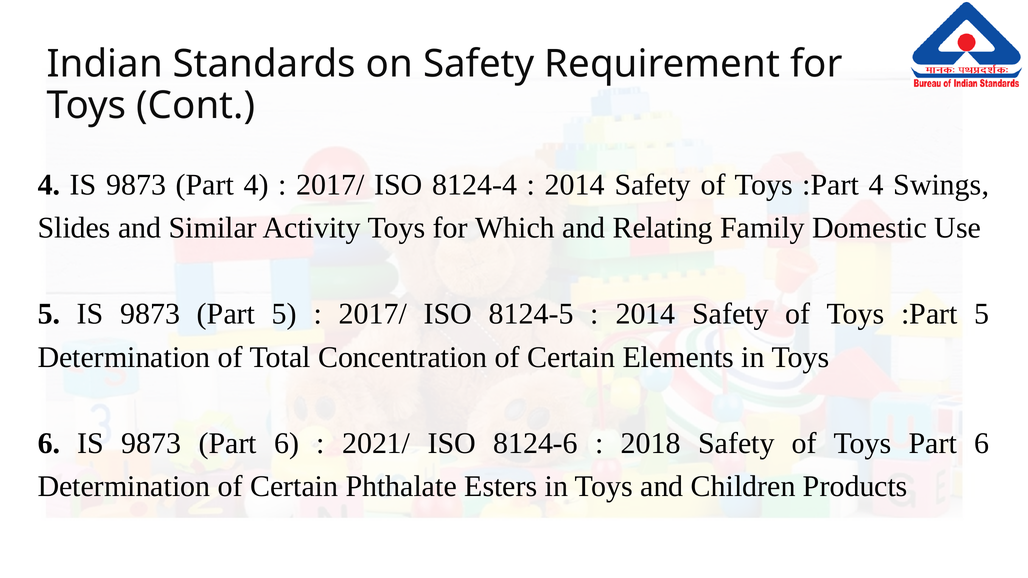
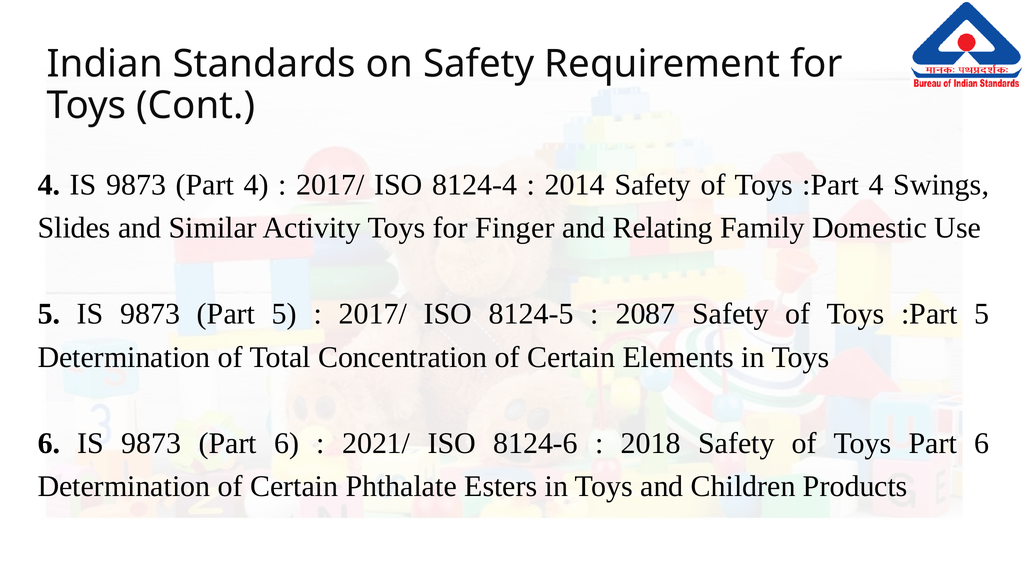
Which: Which -> Finger (515, 228)
2014: 2014 -> 2087 (645, 314)
